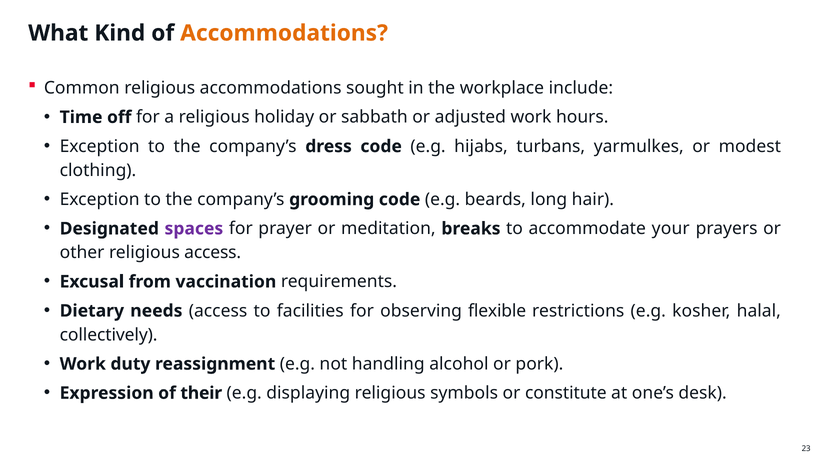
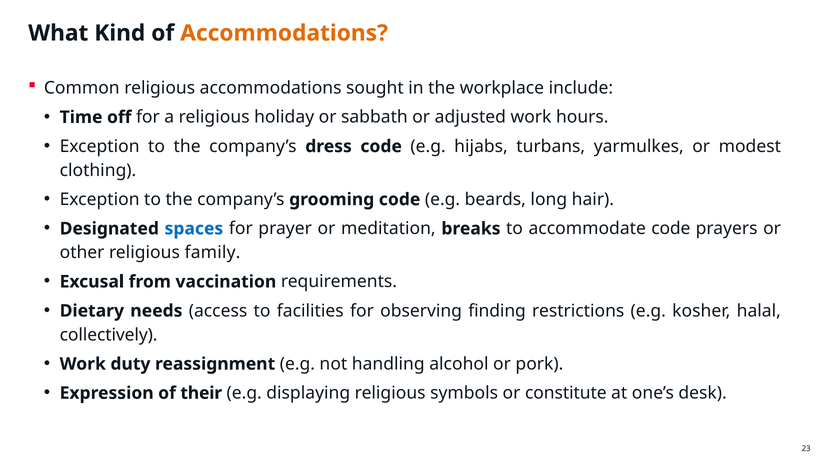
spaces colour: purple -> blue (194, 229)
accommodate your: your -> code (671, 229)
religious access: access -> family (212, 252)
flexible: flexible -> finding (497, 311)
